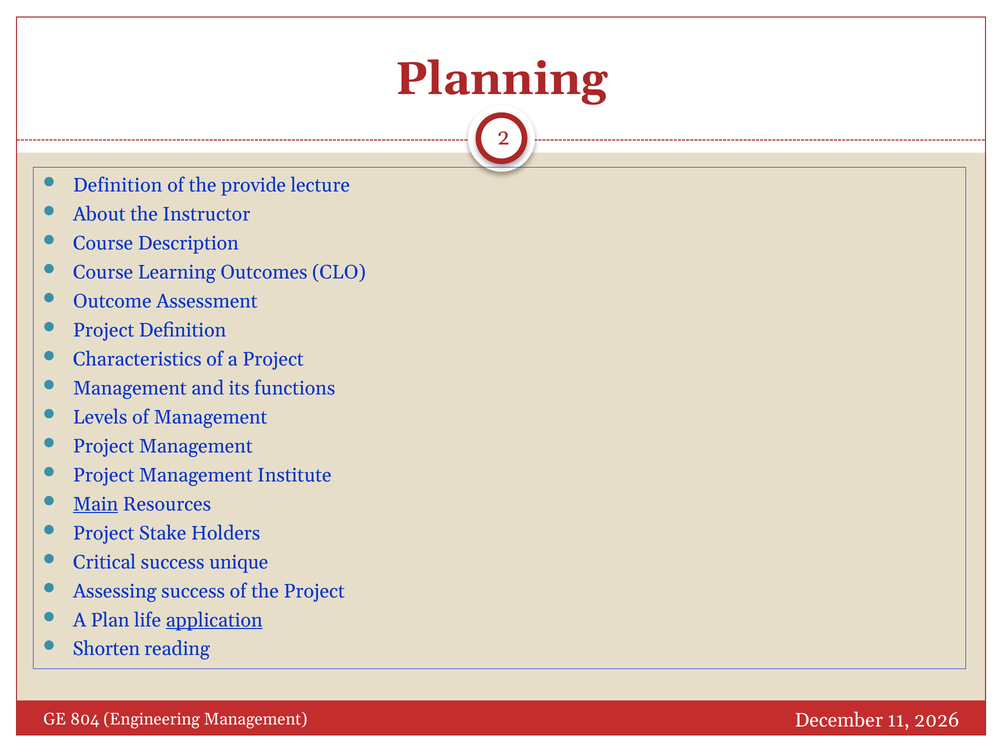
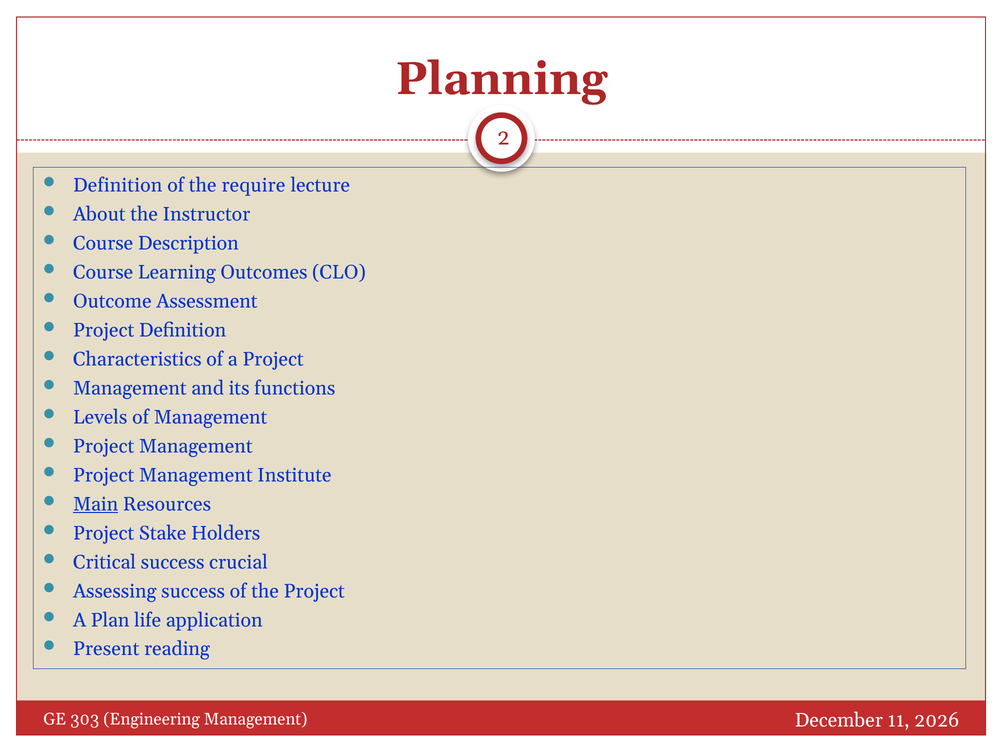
provide: provide -> require (253, 186)
unique: unique -> crucial (239, 562)
application underline: present -> none (214, 620)
Shorten: Shorten -> Present (106, 649)
804: 804 -> 303 (85, 719)
